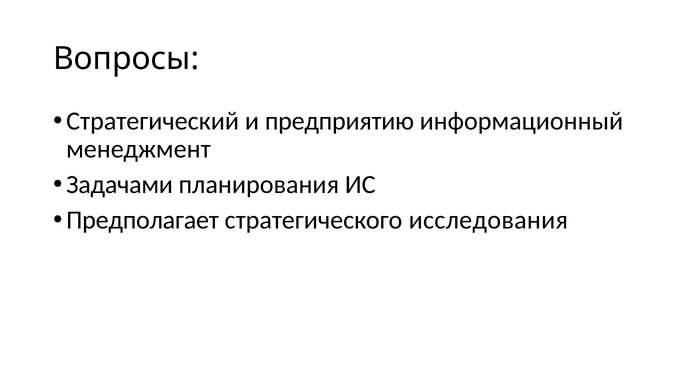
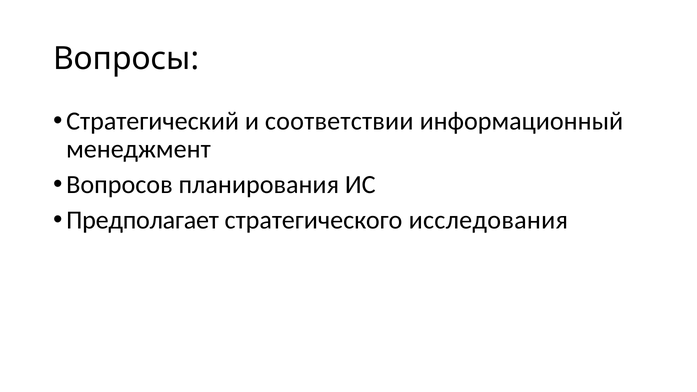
предприятию: предприятию -> соответствии (339, 121)
Задачами: Задачами -> Вопросов (119, 185)
